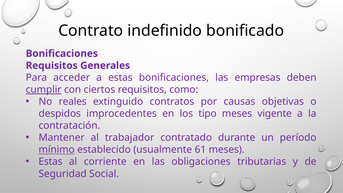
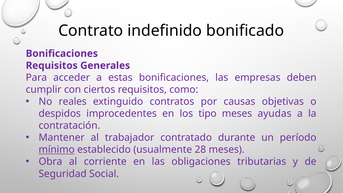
cumplir underline: present -> none (44, 90)
vigente: vigente -> ayudas (275, 114)
61: 61 -> 28 (200, 150)
Estas: Estas -> Obra (50, 162)
